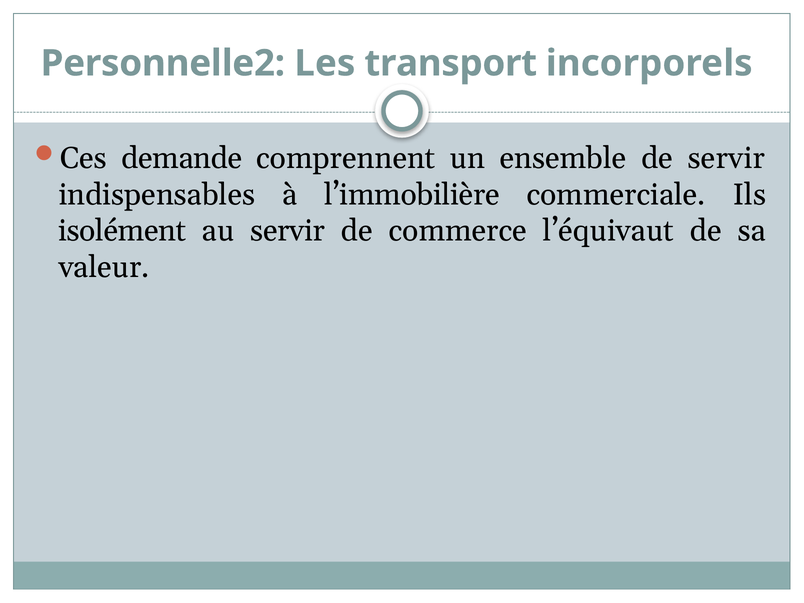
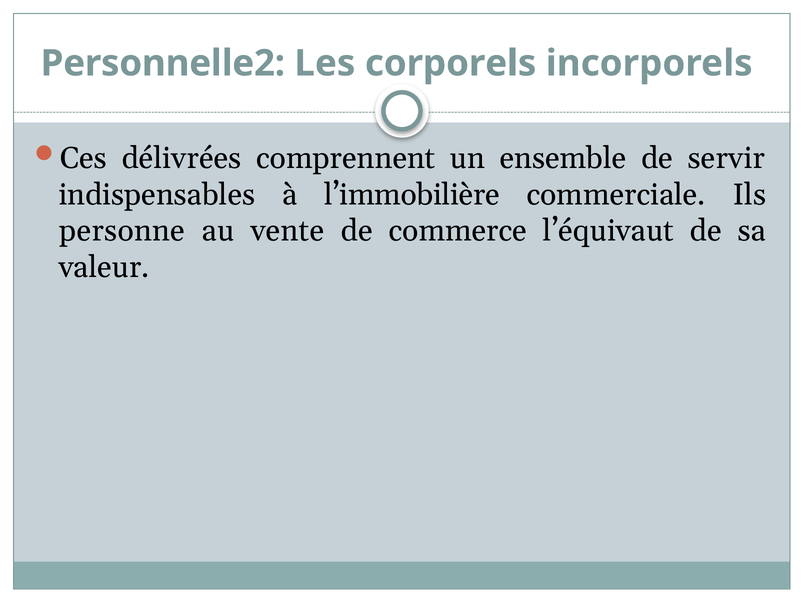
transport: transport -> corporels (451, 63)
demande: demande -> délivrées (182, 158)
isolément: isolément -> personne (122, 231)
au servir: servir -> vente (287, 231)
